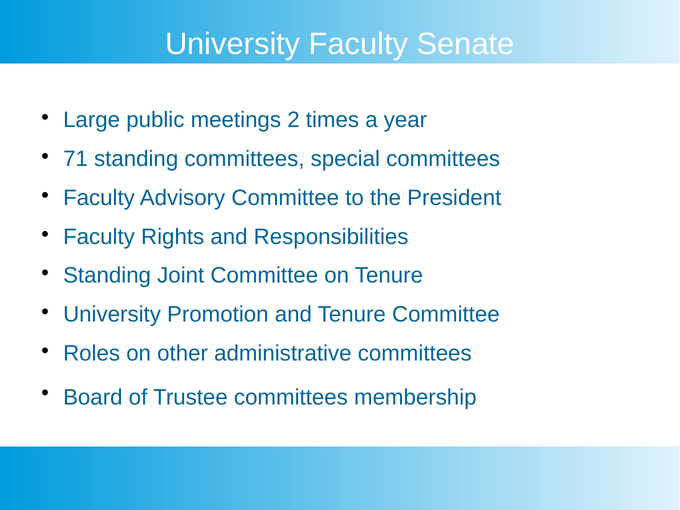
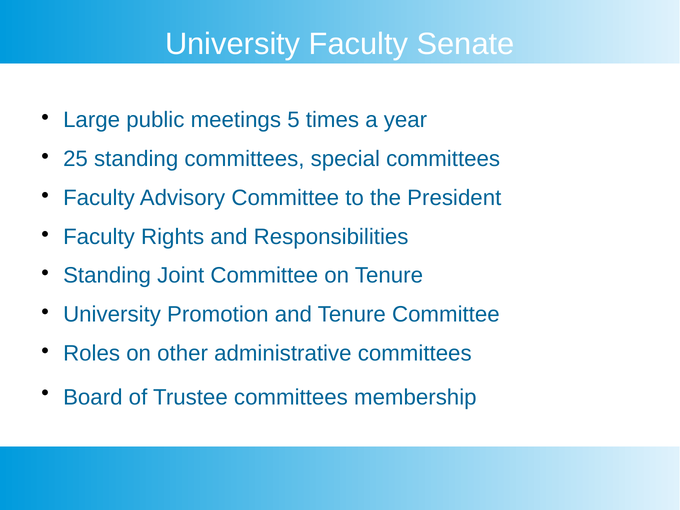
2: 2 -> 5 (293, 120)
71: 71 -> 25 (76, 159)
